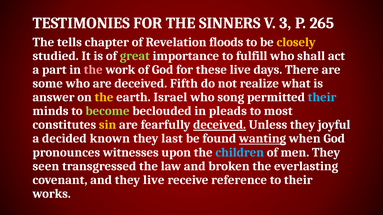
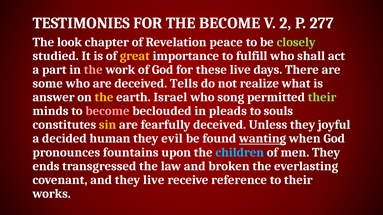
THE SINNERS: SINNERS -> BECOME (230, 23)
3: 3 -> 2 (285, 23)
265: 265 -> 277 (322, 23)
tells: tells -> look (69, 42)
floods: floods -> peace (226, 42)
closely colour: yellow -> light green (296, 42)
great colour: light green -> yellow (135, 56)
Fifth: Fifth -> Tells (184, 84)
their colour: light blue -> light green (322, 97)
become colour: light green -> pink (107, 111)
most: most -> souls (278, 111)
deceived underline: present -> none (220, 125)
known: known -> human (110, 139)
last: last -> evil (172, 139)
witnesses: witnesses -> fountains (131, 153)
seen: seen -> ends (46, 166)
